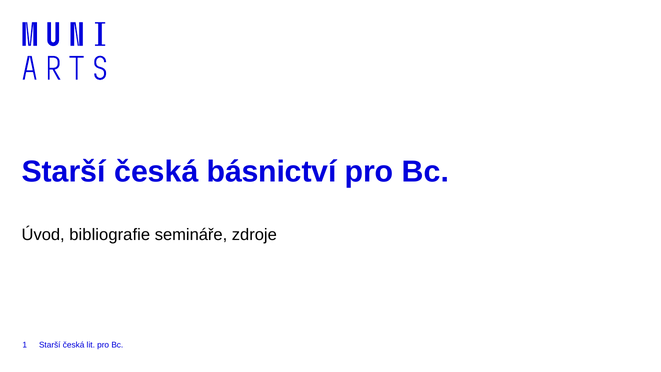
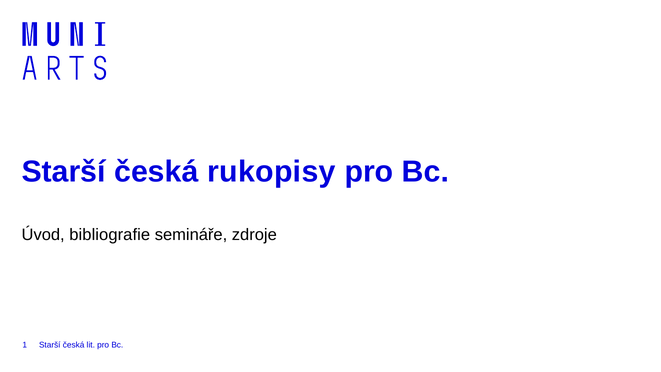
básnictví: básnictví -> rukopisy (271, 171)
